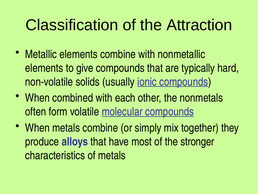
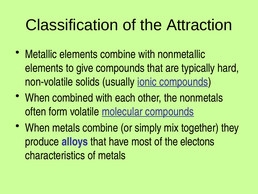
stronger: stronger -> electons (197, 141)
